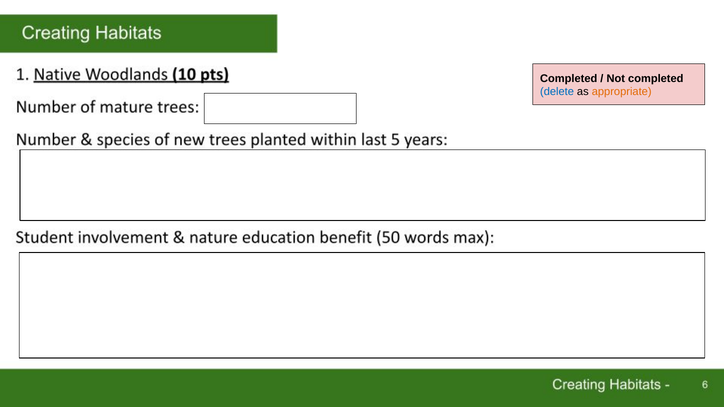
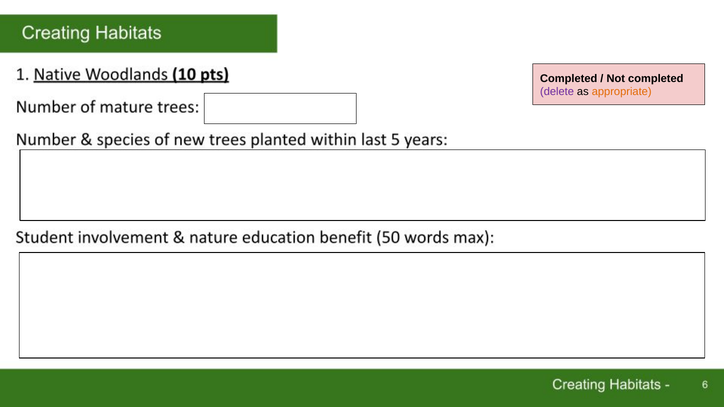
delete colour: blue -> purple (557, 92)
